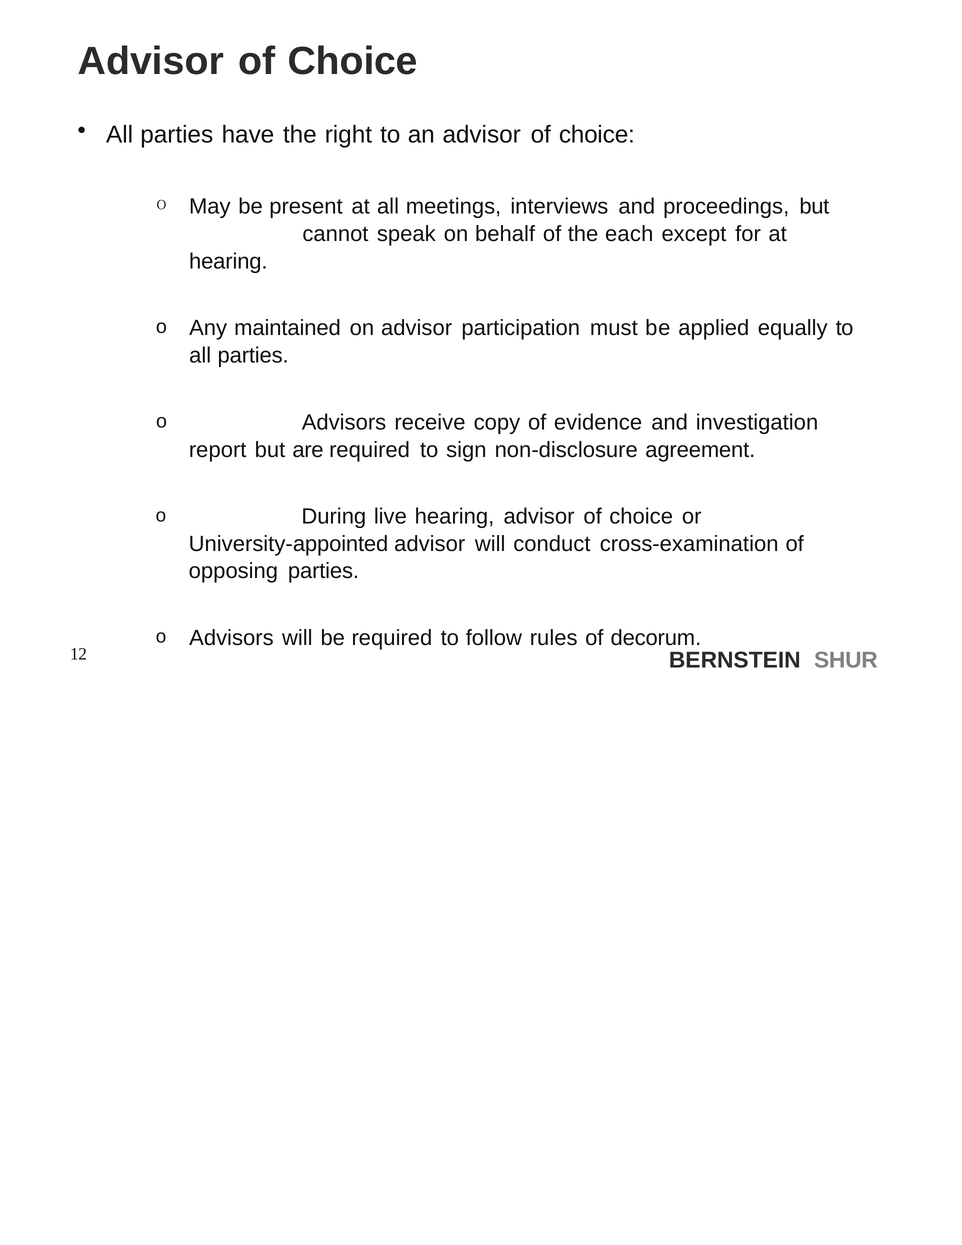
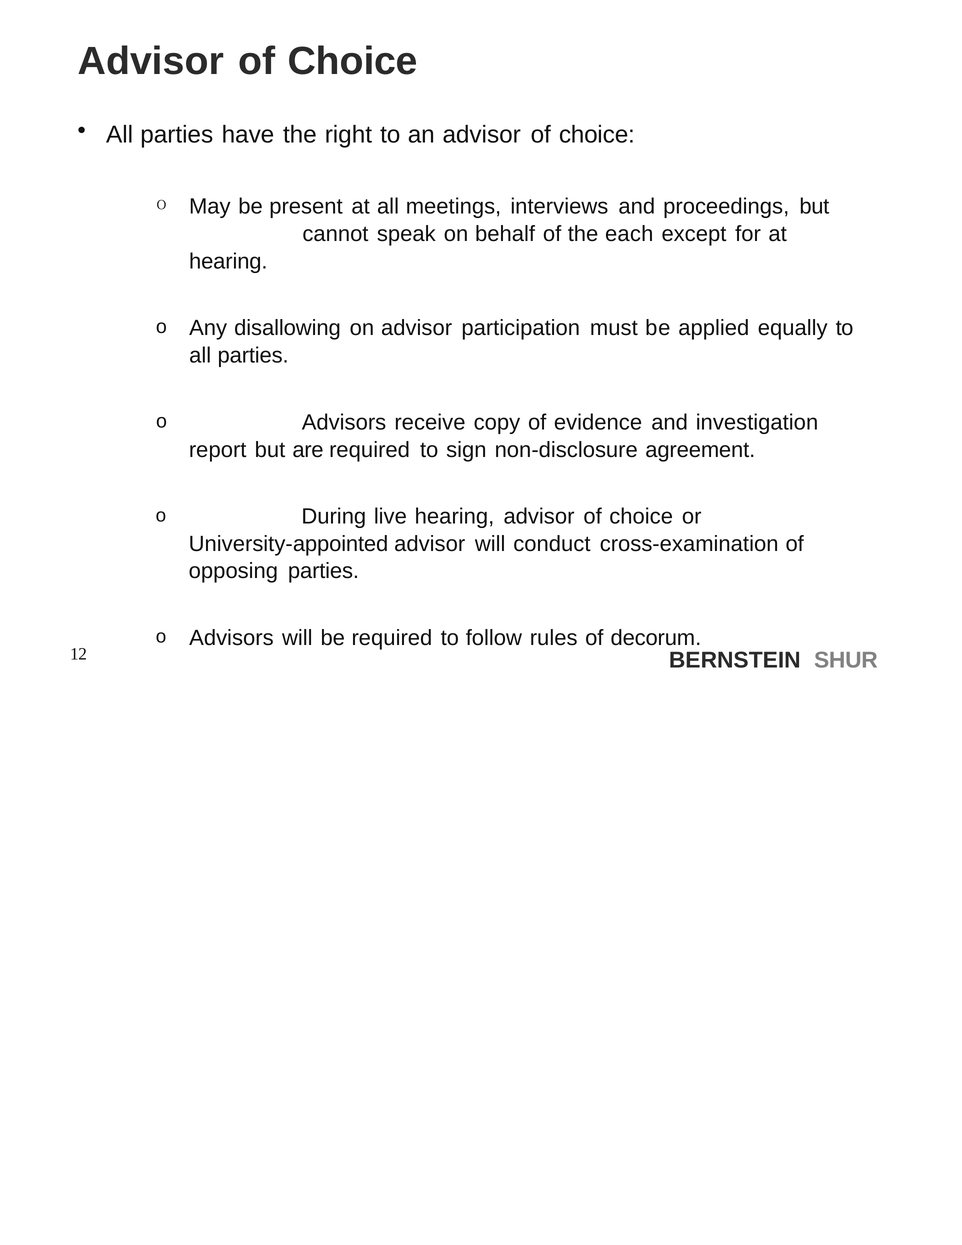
maintained: maintained -> disallowing (287, 328)
